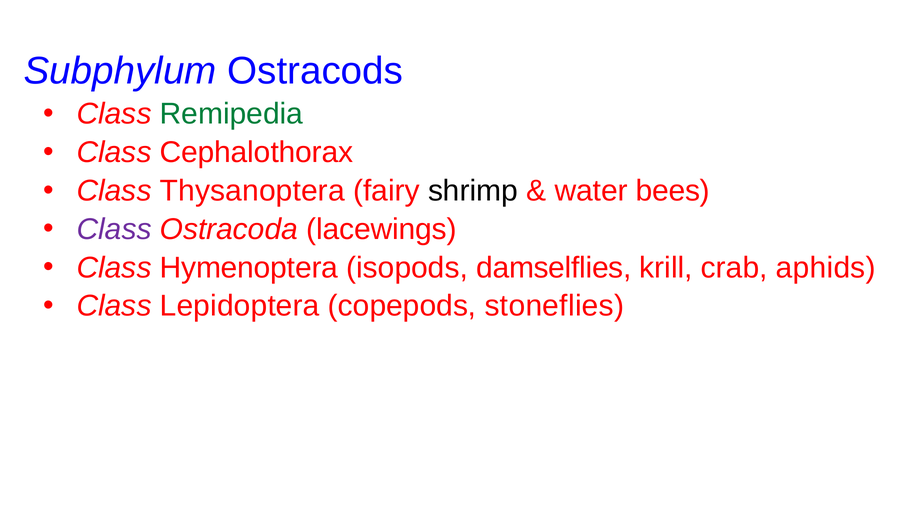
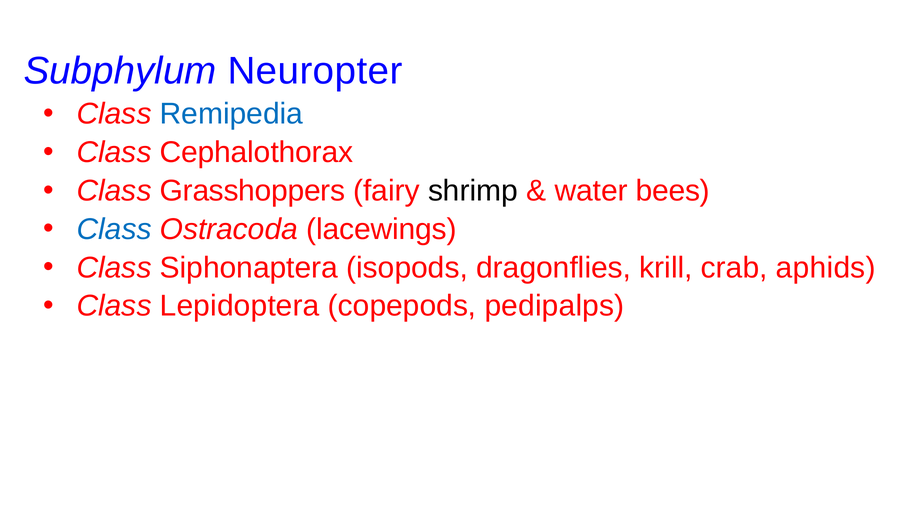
Ostracods: Ostracods -> Neuropter (315, 71)
Remipedia colour: green -> blue (231, 114)
Thysanoptera: Thysanoptera -> Grasshoppers (252, 191)
Class colour: purple -> blue (114, 229)
Hymenoptera: Hymenoptera -> Siphonaptera (249, 268)
damselflies: damselflies -> dragonflies (554, 268)
stoneflies: stoneflies -> pedipalps (555, 306)
